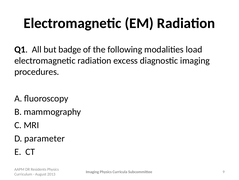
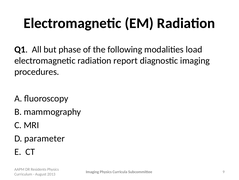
badge: badge -> phase (70, 49)
excess: excess -> report (126, 60)
